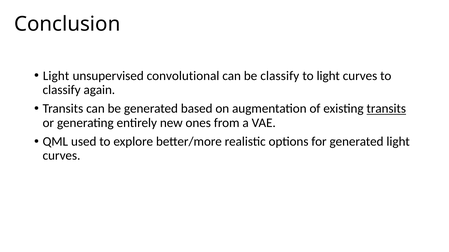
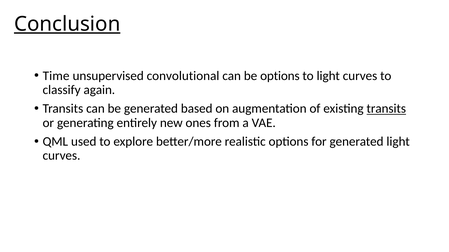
Conclusion underline: none -> present (67, 24)
Light: Light -> Time (56, 76)
be classify: classify -> options (280, 76)
